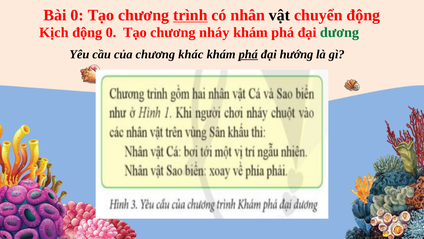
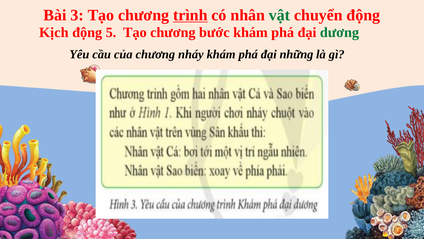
Bài 0: 0 -> 3 (77, 15)
vật colour: black -> green (280, 15)
động 0: 0 -> 5 (111, 32)
nháy: nháy -> bước (214, 32)
khác: khác -> nháy (191, 54)
phá underline: present -> none (248, 54)
hướng: hướng -> những (296, 54)
